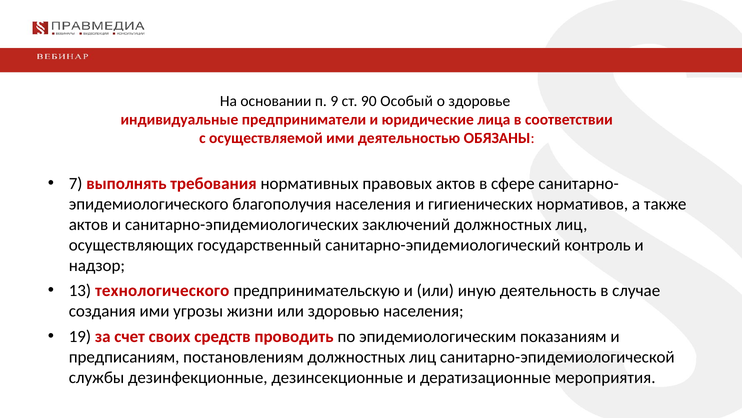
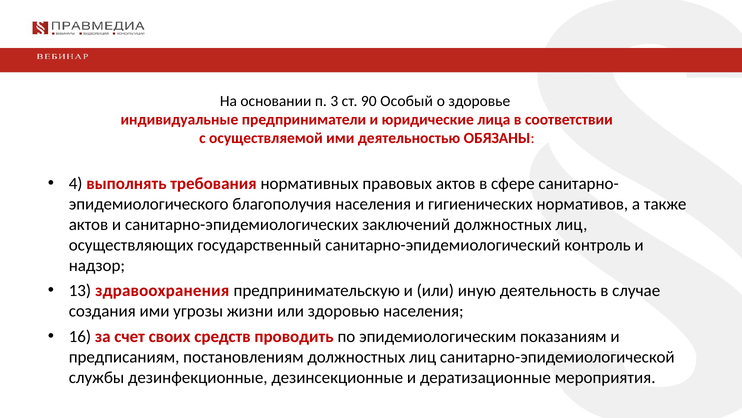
9: 9 -> 3 (334, 101)
7: 7 -> 4 (76, 183)
технологического: технологического -> здравоохранения (162, 290)
19: 19 -> 16 (80, 336)
